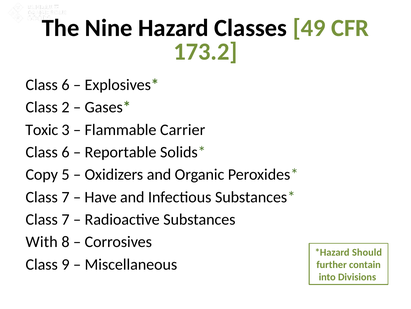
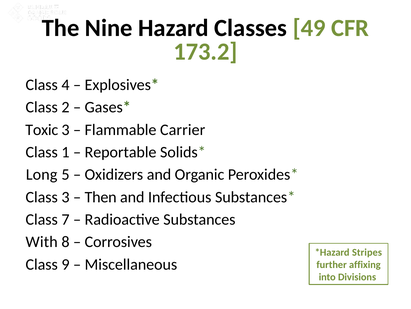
6: 6 -> 4 (65, 85)
6: 6 -> 1 (65, 152)
Copy: Copy -> Long (42, 174)
7: 7 -> 3 (65, 197)
Have: Have -> Then (101, 197)
Should: Should -> Stripes (367, 252)
contain: contain -> affixing (365, 264)
